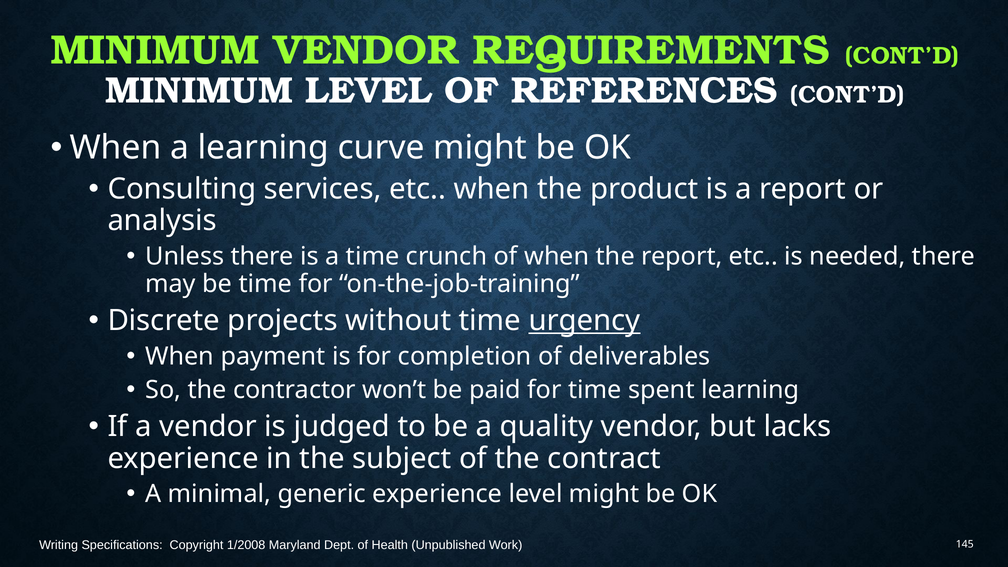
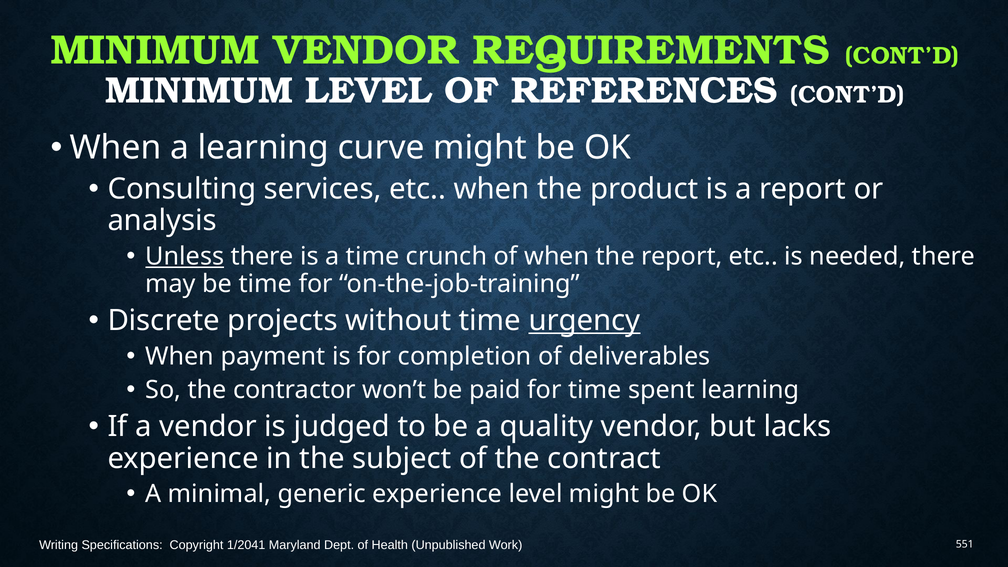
Unless underline: none -> present (185, 257)
1/2008: 1/2008 -> 1/2041 (246, 545)
145: 145 -> 551 (965, 544)
